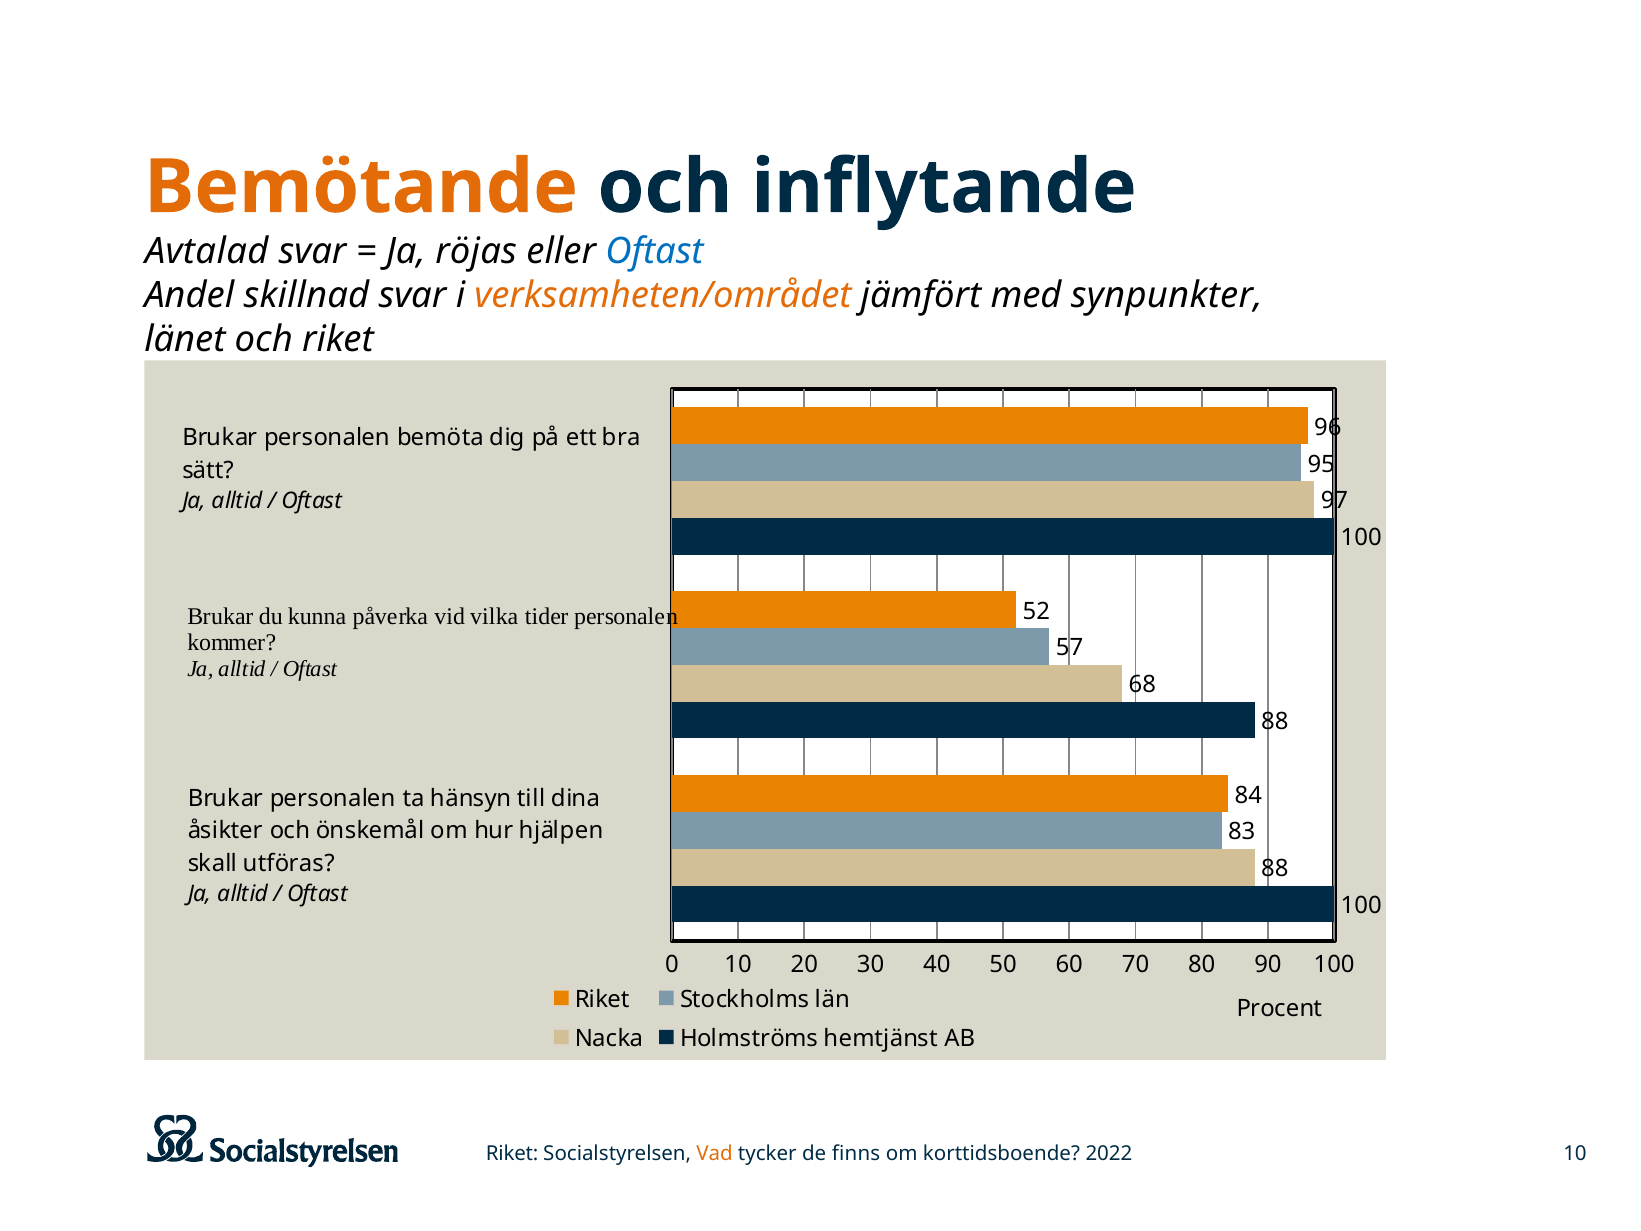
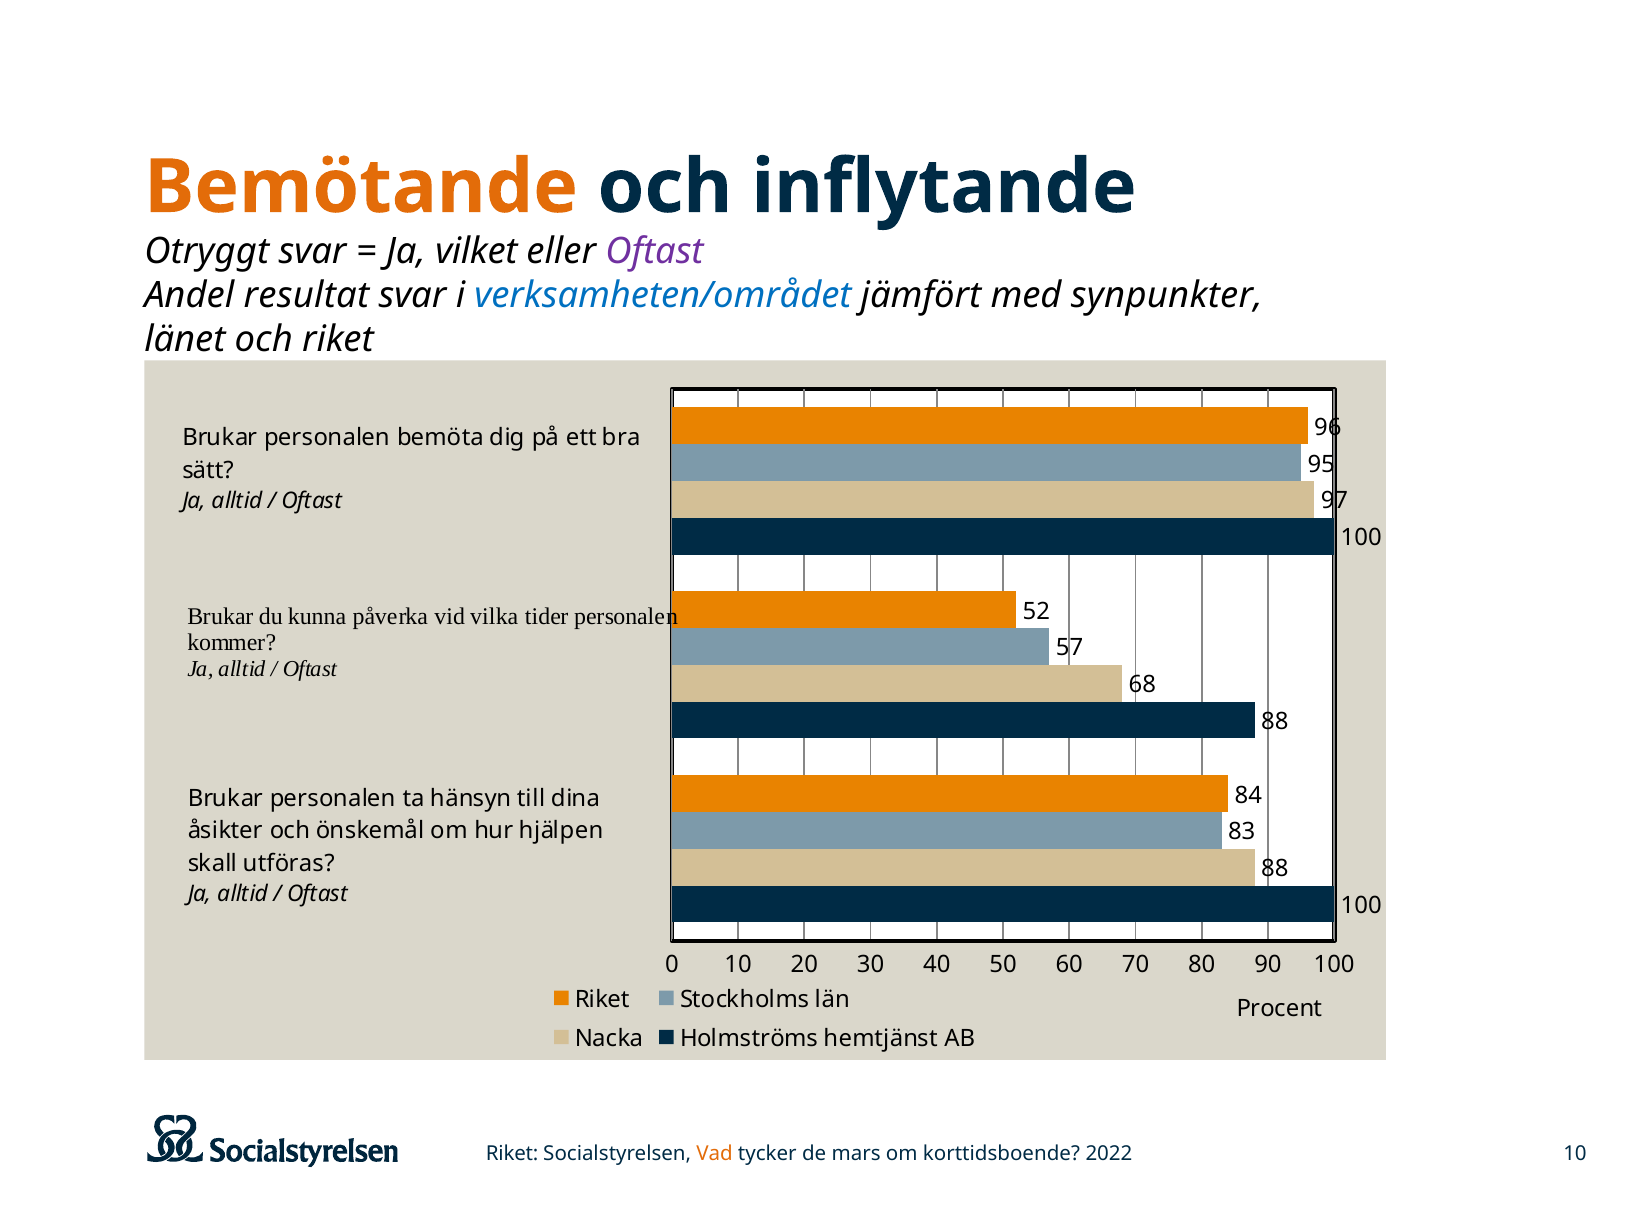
Avtalad: Avtalad -> Otryggt (207, 251)
röjas: röjas -> vilket (476, 251)
Oftast colour: blue -> purple (654, 251)
skillnad: skillnad -> resultat (306, 295)
verksamheten/området colour: orange -> blue (663, 295)
finns: finns -> mars (856, 1154)
